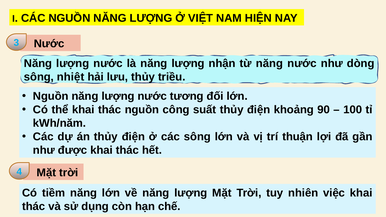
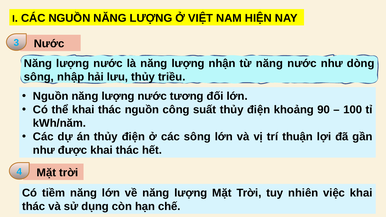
nhiệt: nhiệt -> nhập (71, 77)
